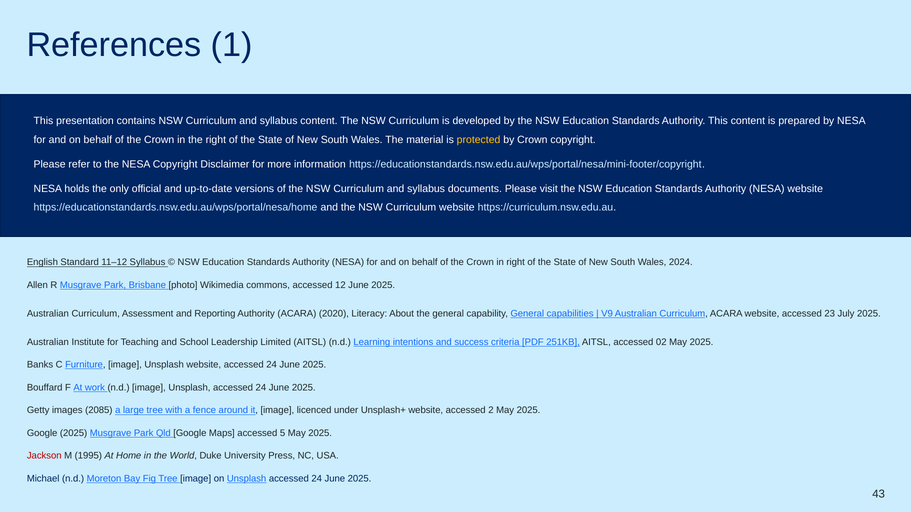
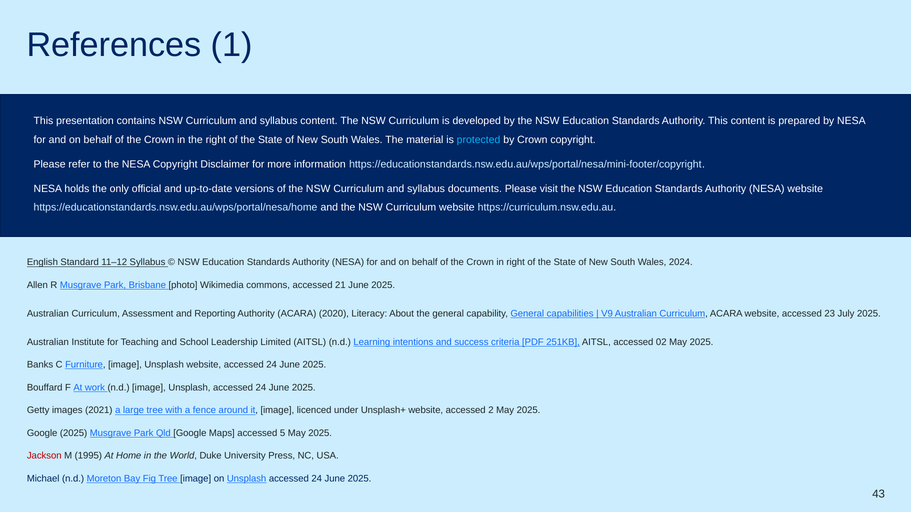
protected colour: yellow -> light blue (479, 140)
12: 12 -> 21 (340, 285)
2085: 2085 -> 2021 (99, 411)
